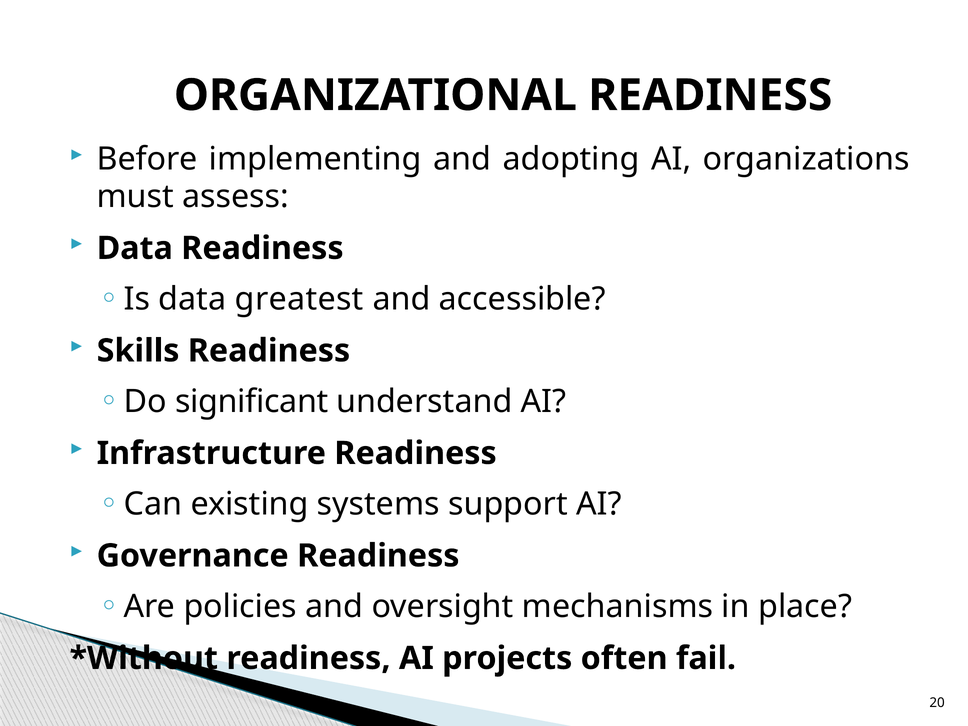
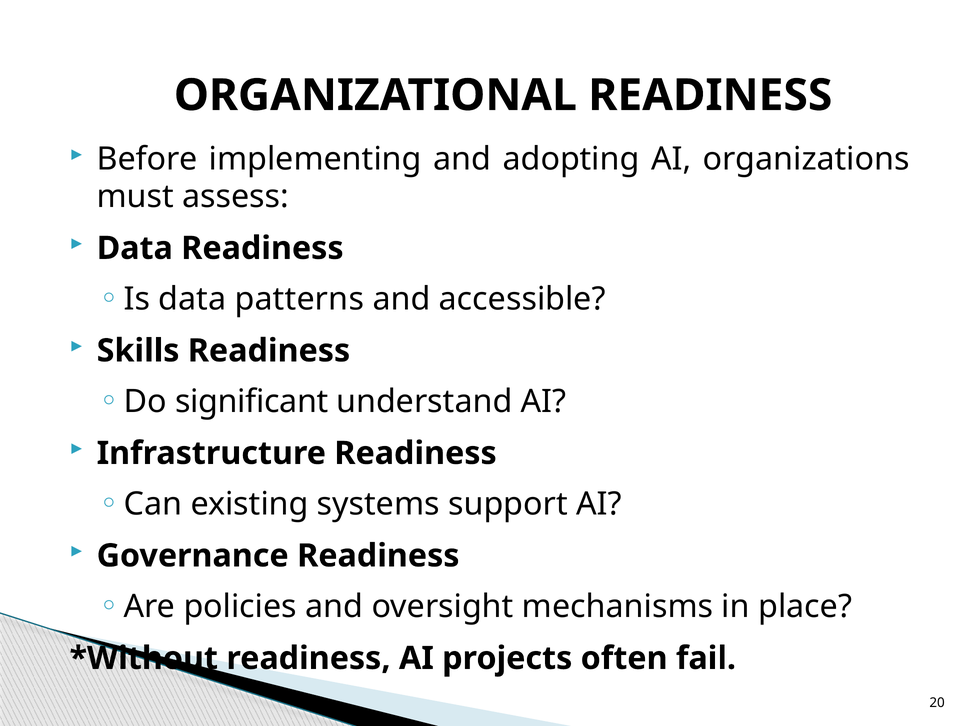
greatest: greatest -> patterns (299, 299)
